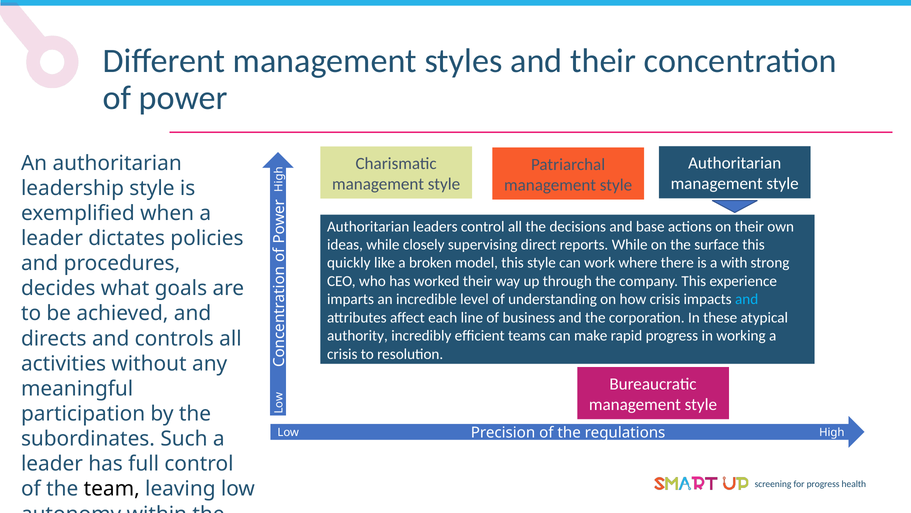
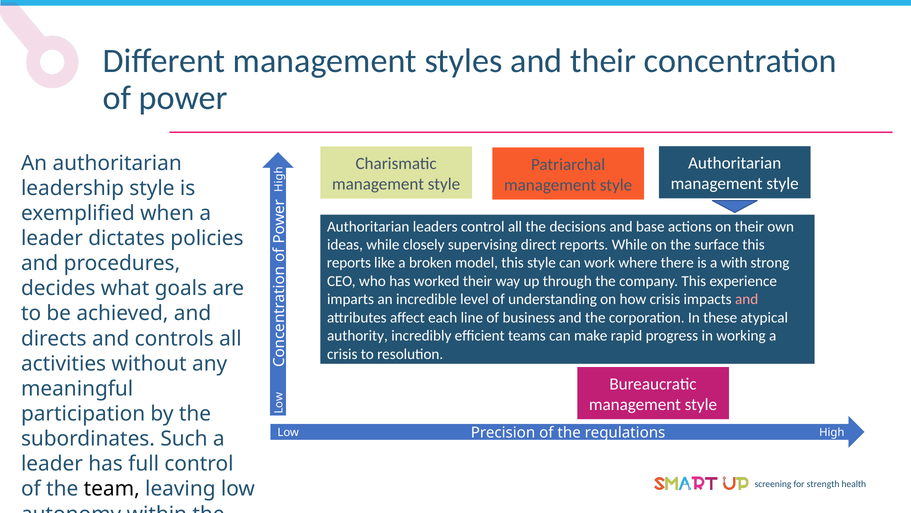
quickly: quickly -> reports (349, 263)
and colour: light blue -> pink (747, 299)
progress: progress -> strength (823, 484)
